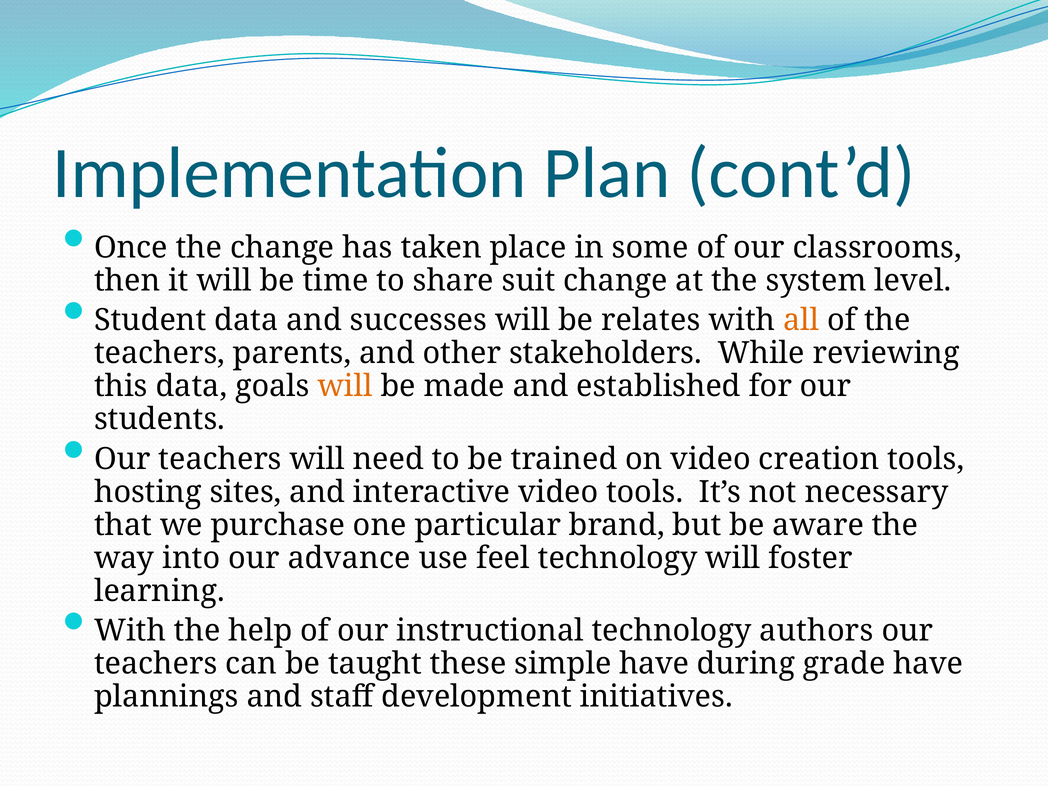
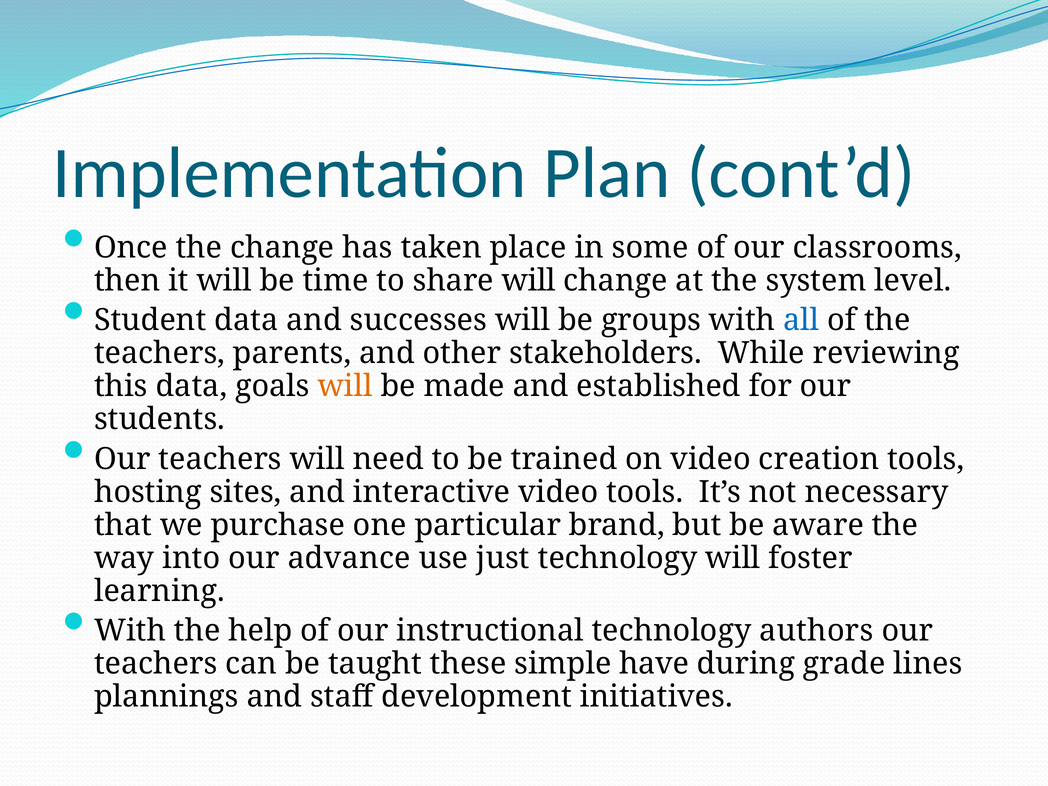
share suit: suit -> will (529, 280)
relates: relates -> groups (651, 320)
all colour: orange -> blue (801, 320)
feel: feel -> just (503, 558)
grade have: have -> lines (928, 664)
